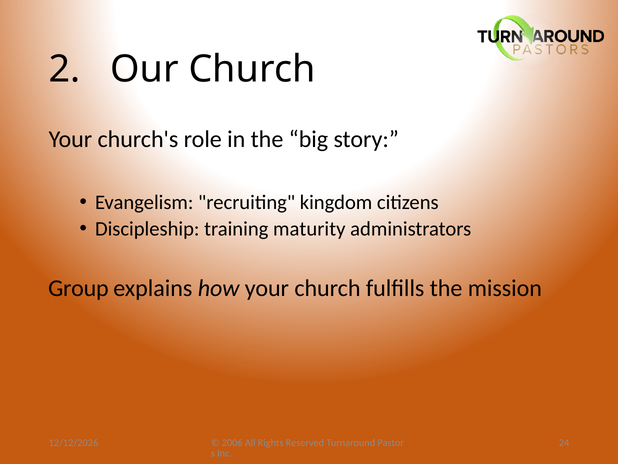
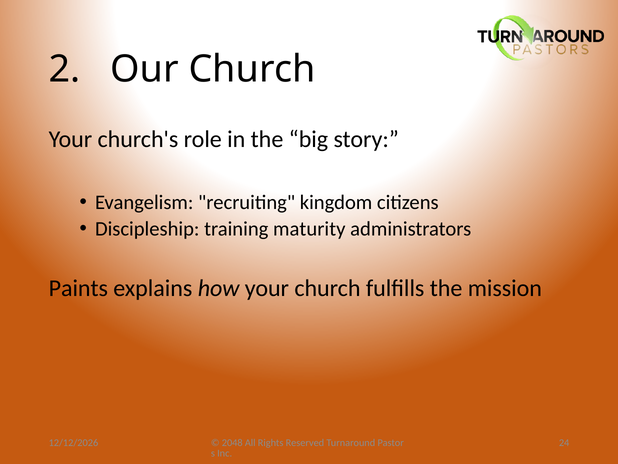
Group: Group -> Paints (78, 288)
2006: 2006 -> 2048 (232, 443)
